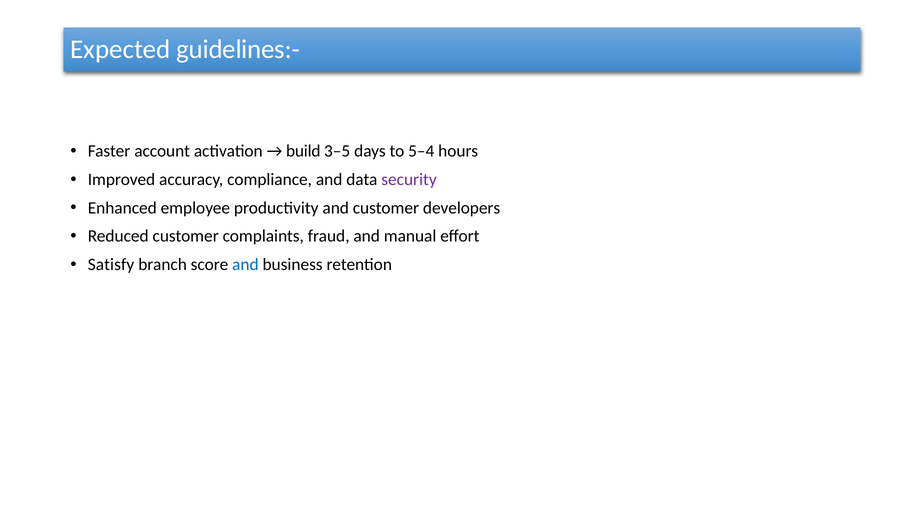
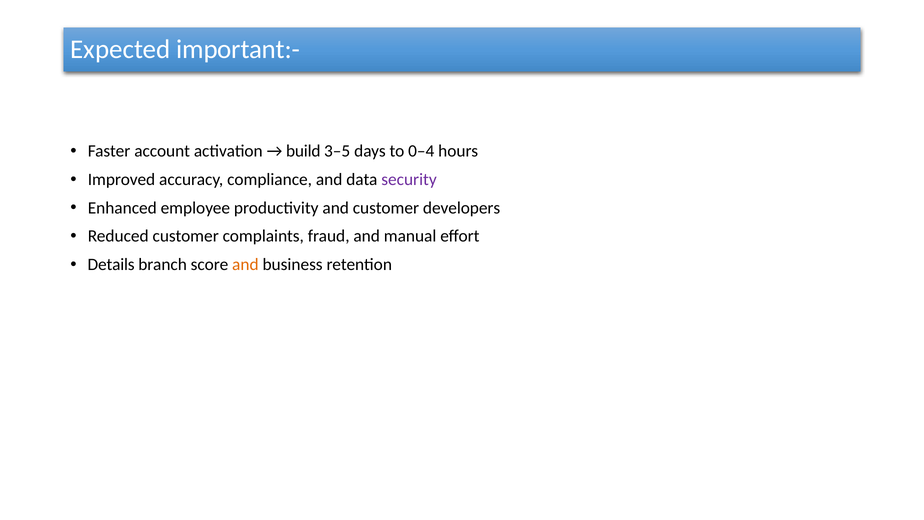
guidelines:-: guidelines:- -> important:- (238, 49)
5–4: 5–4 -> 0–4 (421, 151)
Satisfy: Satisfy -> Details (111, 264)
and colour: blue -> orange (245, 264)
